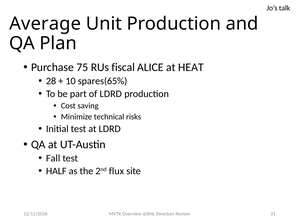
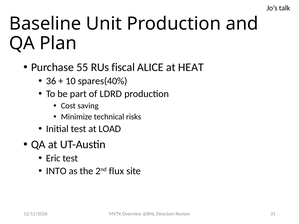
Average: Average -> Baseline (45, 24)
75: 75 -> 55 (82, 67)
28: 28 -> 36 (51, 81)
spares(65%: spares(65% -> spares(40% (103, 81)
at LDRD: LDRD -> LOAD (110, 129)
Fall: Fall -> Eric (53, 158)
HALF: HALF -> INTO (56, 171)
